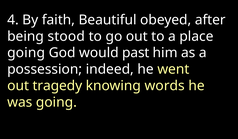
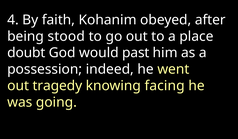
Beautiful: Beautiful -> Kohanim (108, 20)
going: going -> doubt (26, 53)
words: words -> facing (165, 86)
